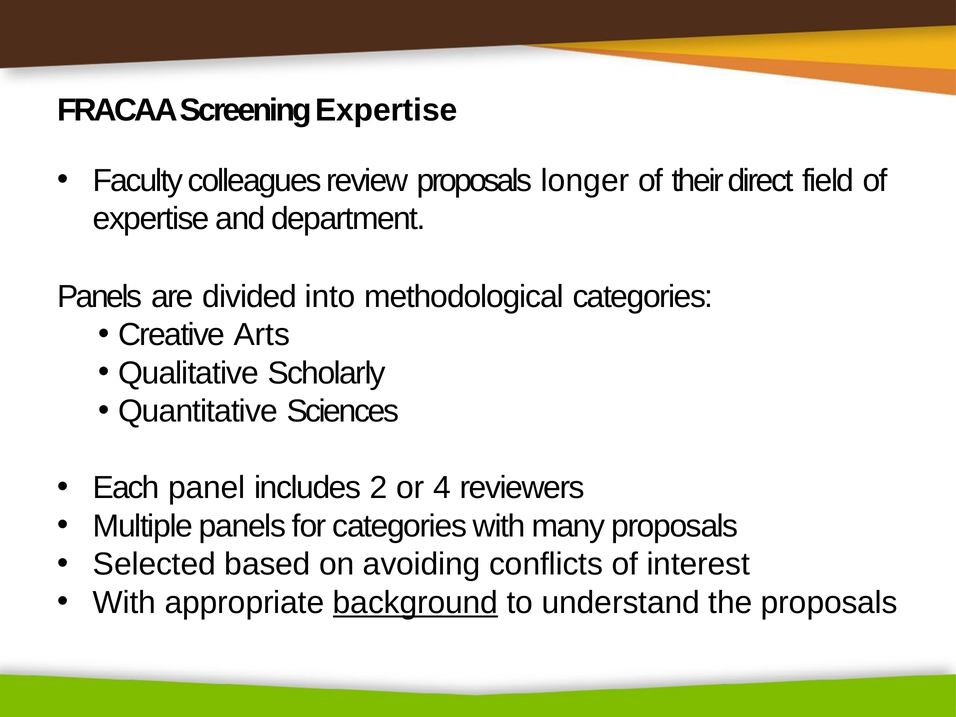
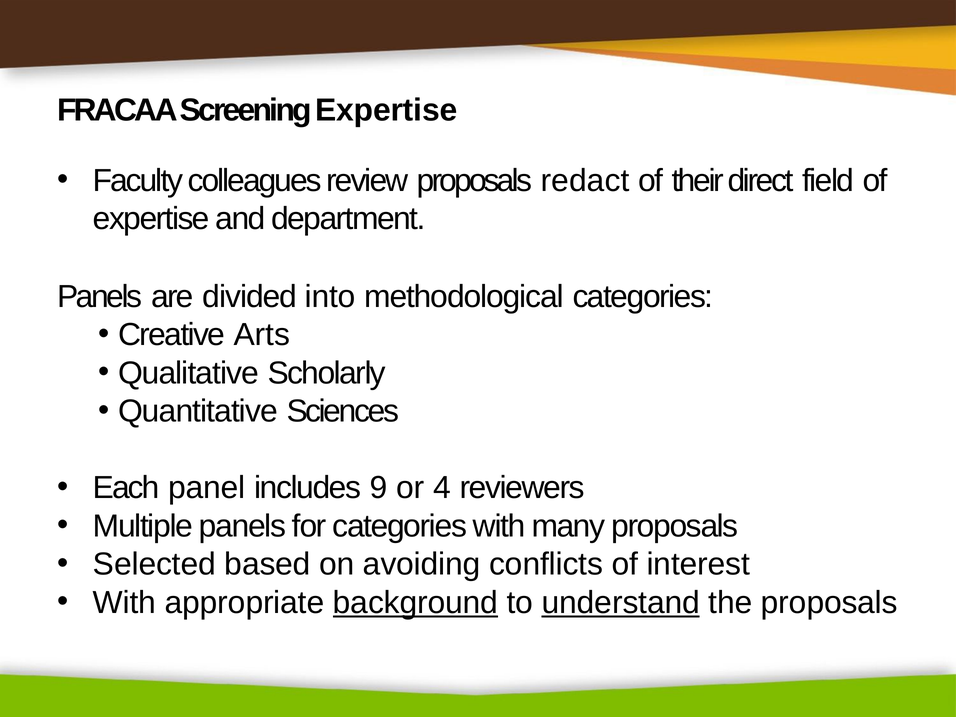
longer: longer -> redact (585, 181)
2: 2 -> 9 (379, 488)
understand underline: none -> present (621, 603)
